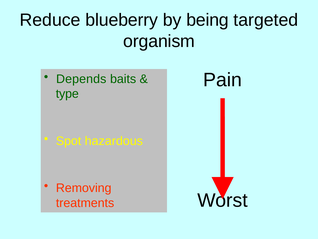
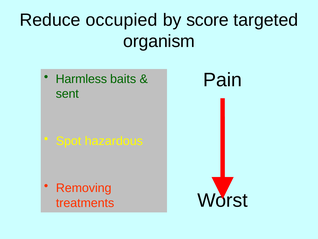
blueberry: blueberry -> occupied (122, 20)
being: being -> score (208, 20)
Depends: Depends -> Harmless (81, 79)
type: type -> sent (67, 94)
